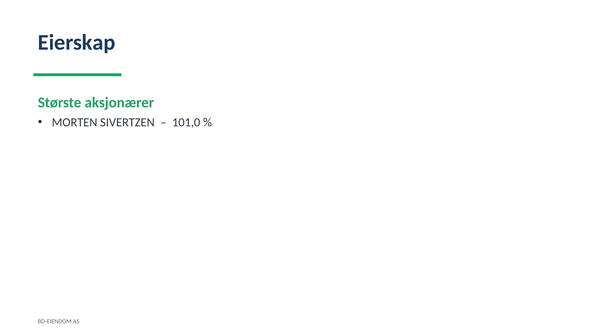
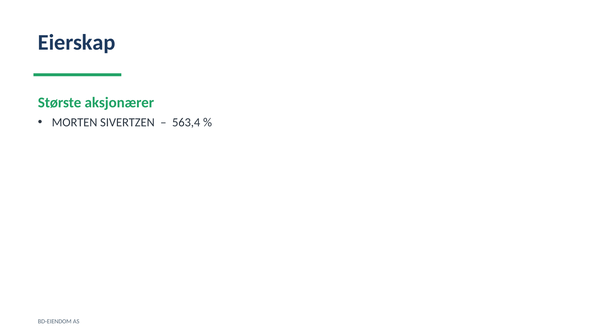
101,0: 101,0 -> 563,4 (186, 122)
